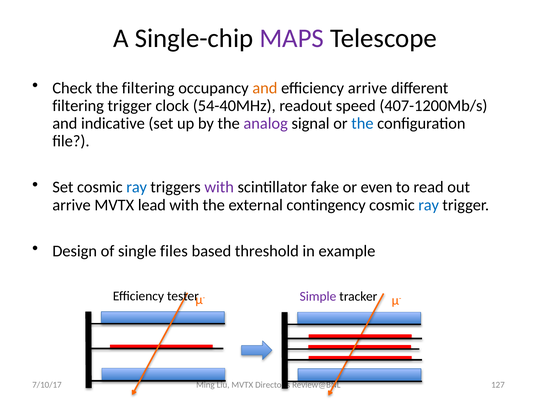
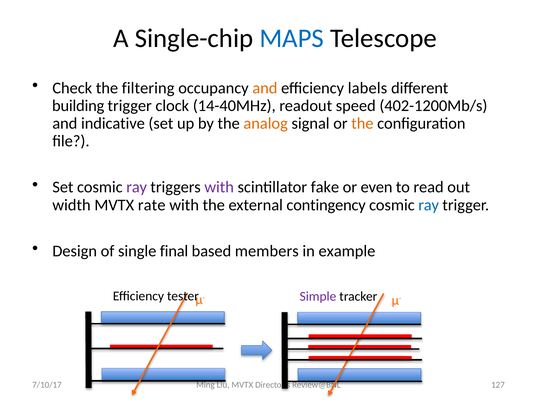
MAPS colour: purple -> blue (292, 38)
efficiency arrive: arrive -> labels (367, 88)
filtering: filtering -> building (78, 106)
54-40MHz: 54-40MHz -> 14-40MHz (234, 106)
407-1200Mb/s: 407-1200Mb/s -> 402-1200Mb/s (433, 106)
analog colour: purple -> orange (266, 123)
the colour: blue -> orange (362, 123)
ray colour: blue -> purple (137, 187)
arrive: arrive -> width (72, 205)
lead: lead -> rate (152, 205)
files: files -> final (174, 251)
threshold: threshold -> members (267, 251)
